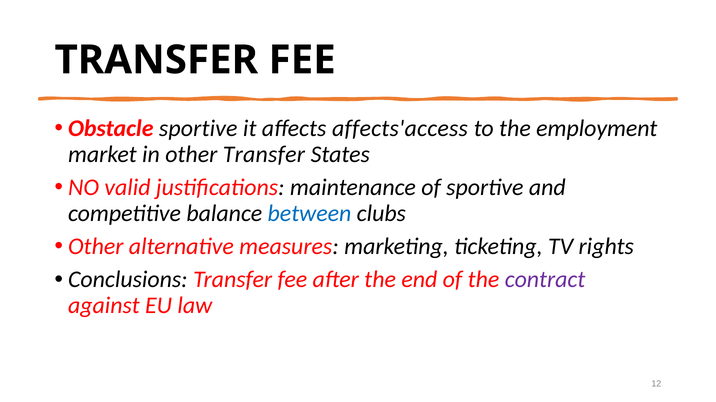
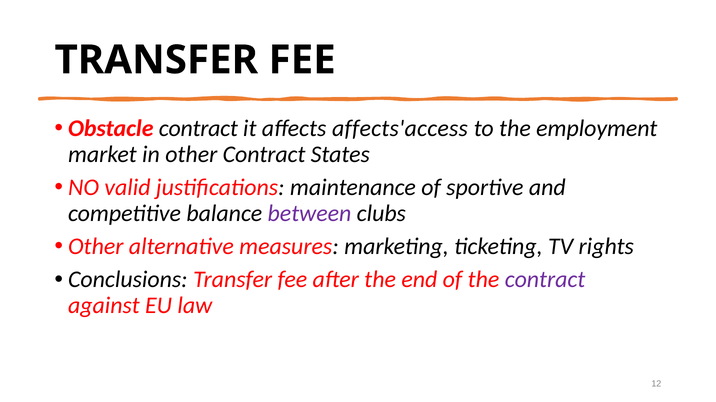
Obstacle sportive: sportive -> contract (198, 129)
other Transfer: Transfer -> Contract (264, 155)
between colour: blue -> purple (309, 214)
